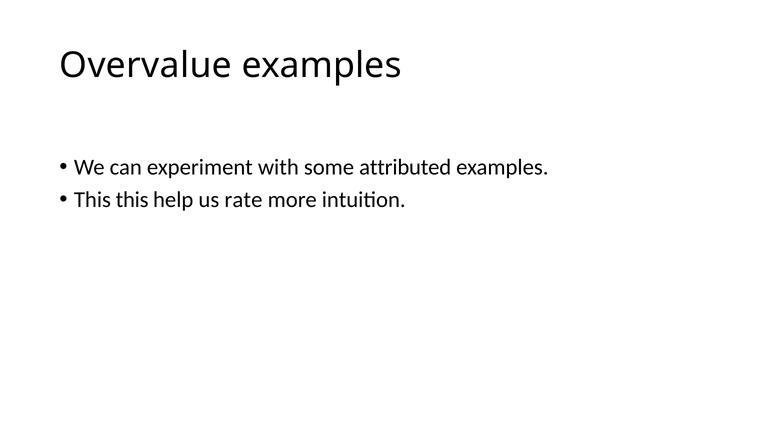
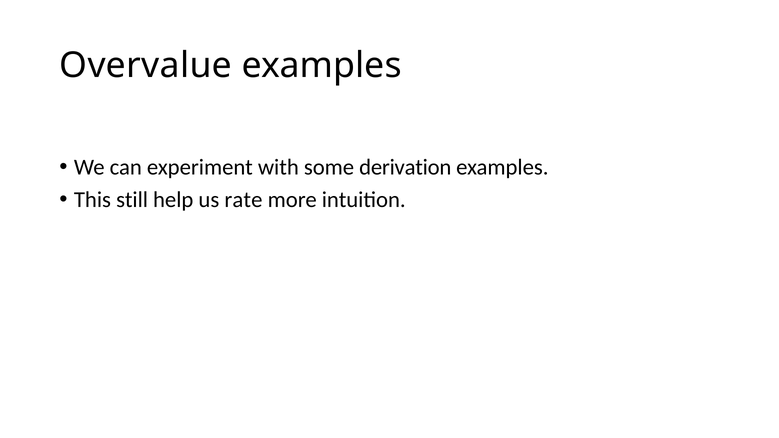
attributed: attributed -> derivation (405, 167)
This this: this -> still (132, 200)
